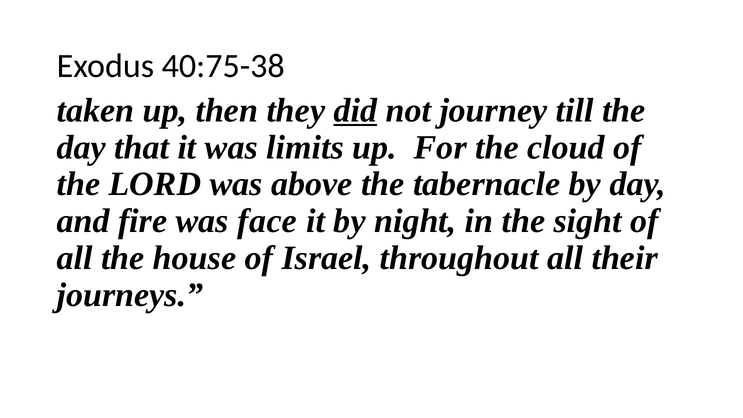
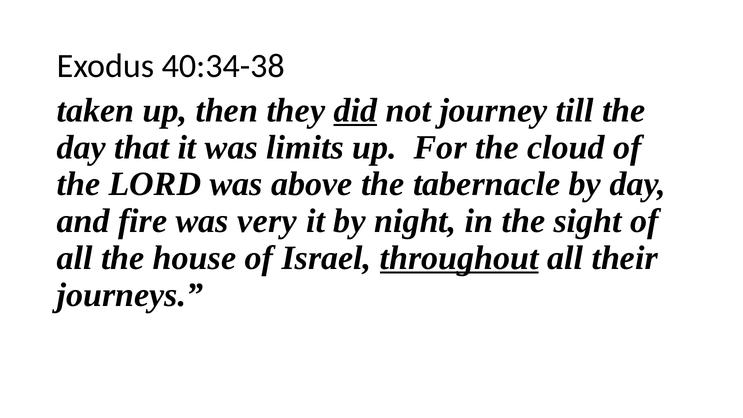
40:75-38: 40:75-38 -> 40:34-38 (223, 66)
face: face -> very (267, 221)
throughout underline: none -> present (459, 258)
